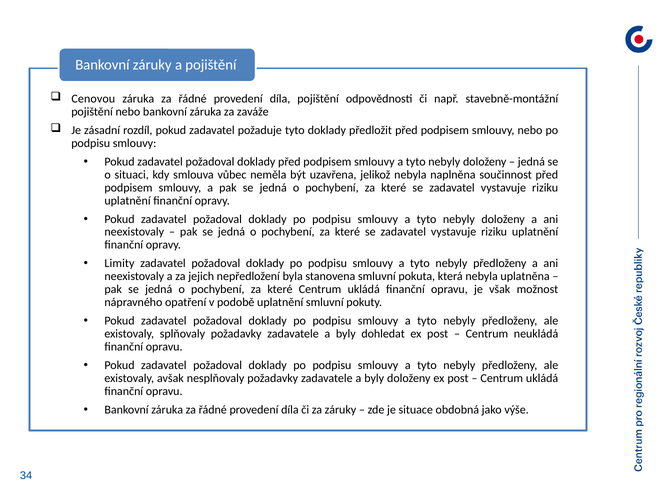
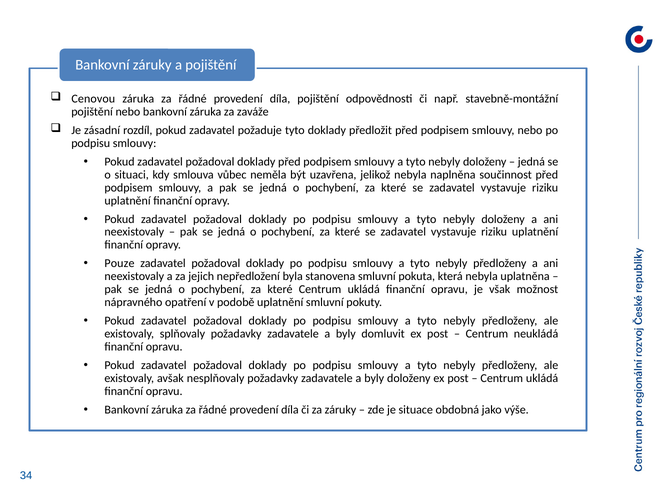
Limity: Limity -> Pouze (119, 263)
dohledat: dohledat -> domluvit (383, 334)
